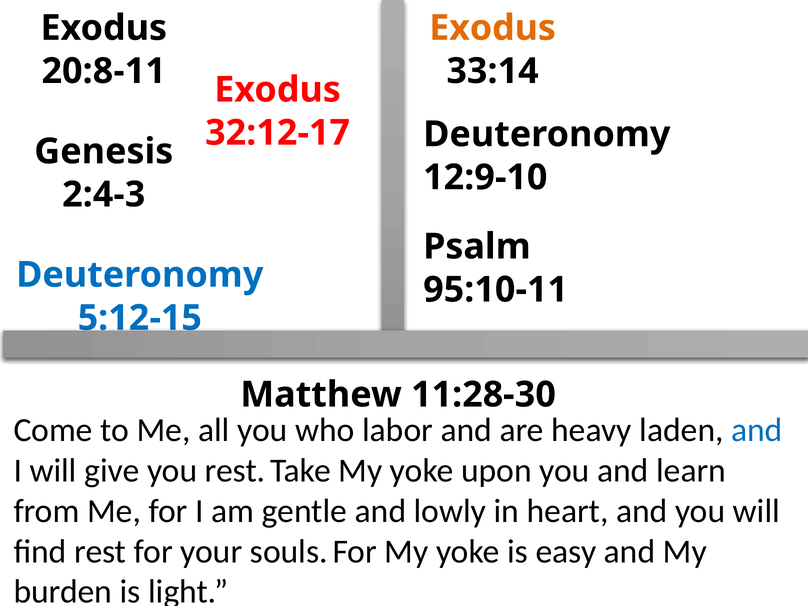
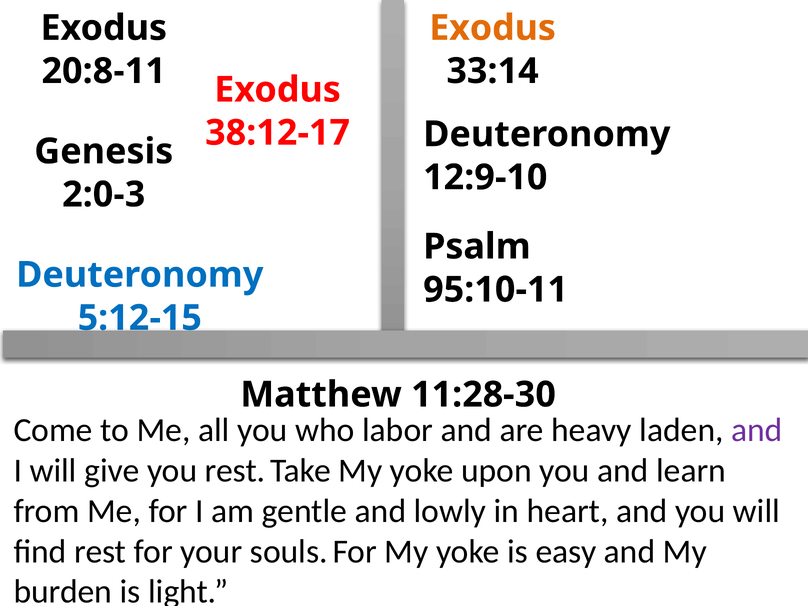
32:12-17: 32:12-17 -> 38:12-17 (278, 133)
2:4-3: 2:4-3 -> 2:0-3 (104, 195)
and colour: blue -> purple (757, 430)
